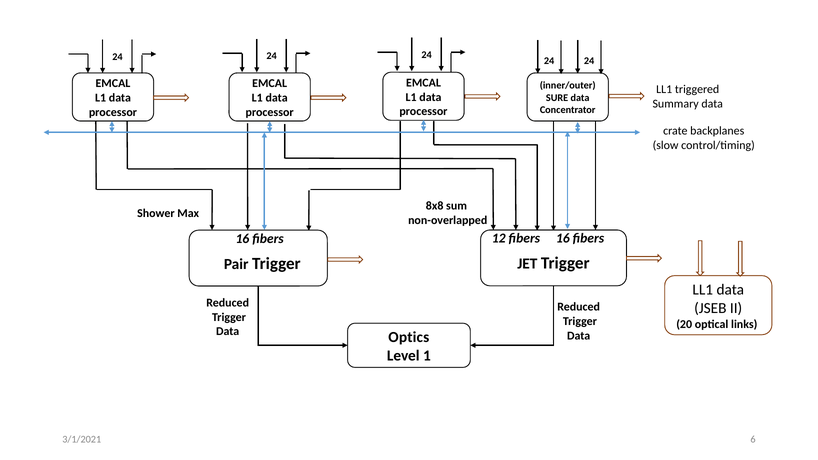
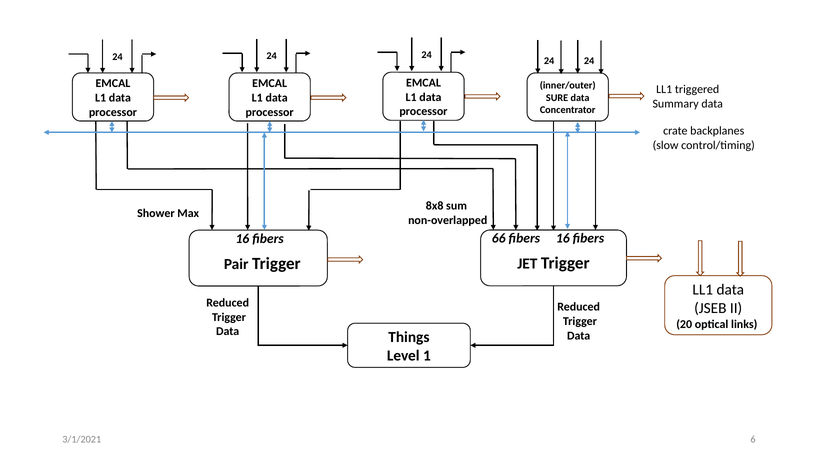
12: 12 -> 66 (499, 238)
Optics: Optics -> Things (409, 337)
